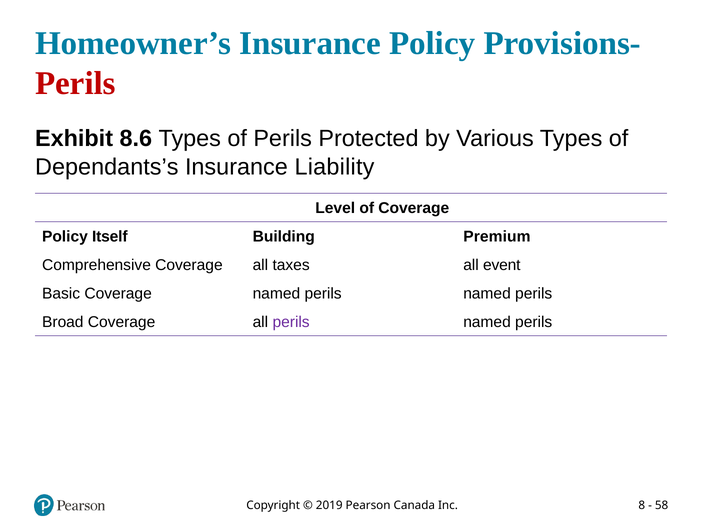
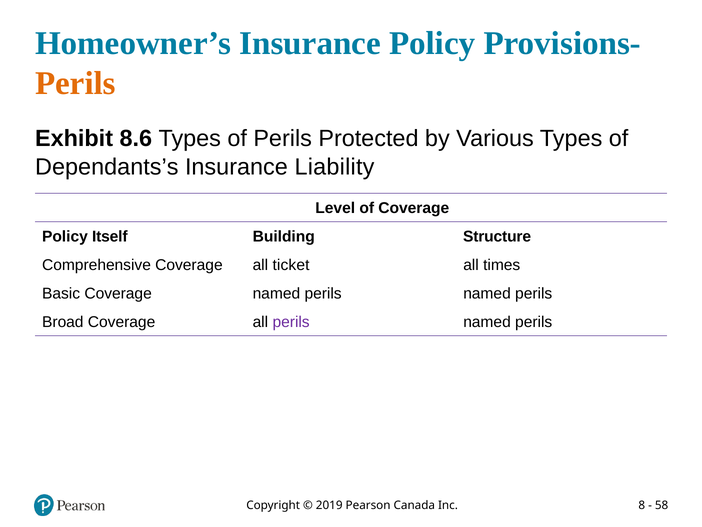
Perils colour: red -> orange (75, 83)
Premium: Premium -> Structure (497, 237)
taxes: taxes -> ticket (291, 265)
event: event -> times (502, 265)
